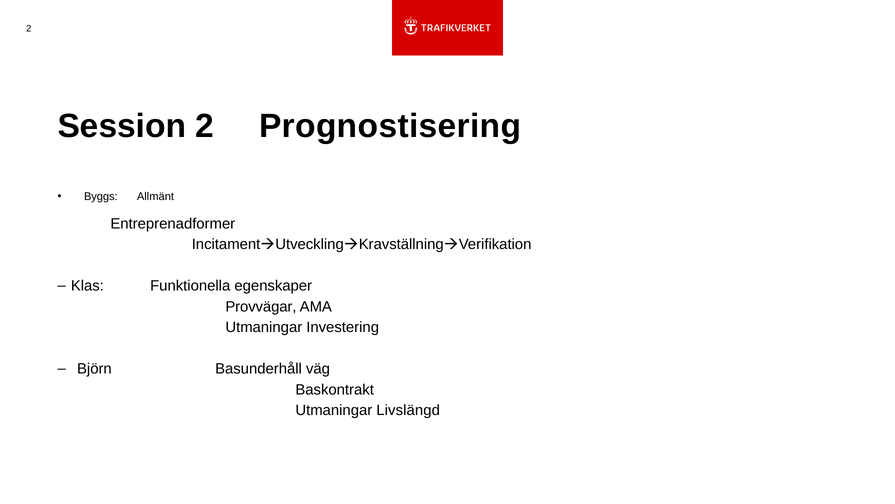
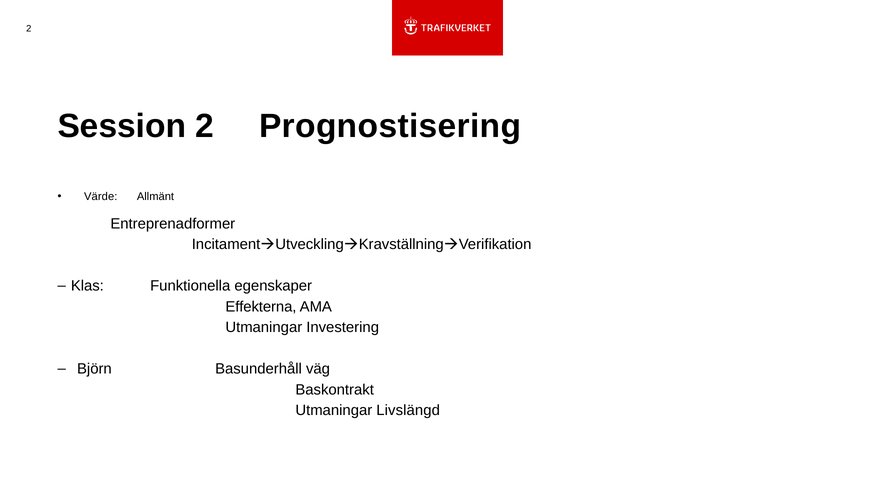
Byggs: Byggs -> Värde (101, 196)
Provvägar: Provvägar -> Effekterna (261, 306)
